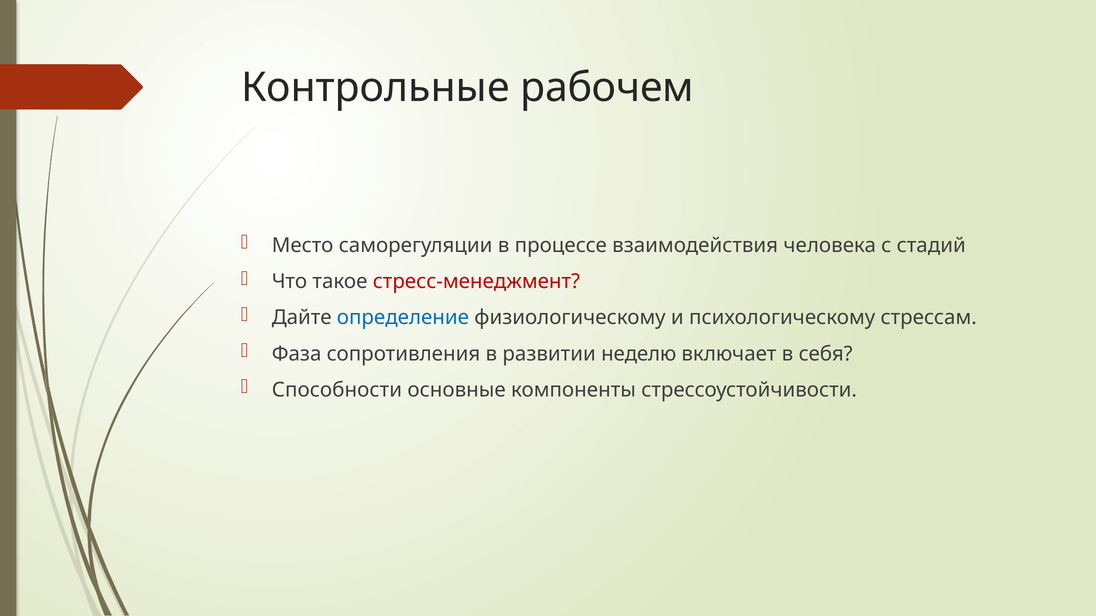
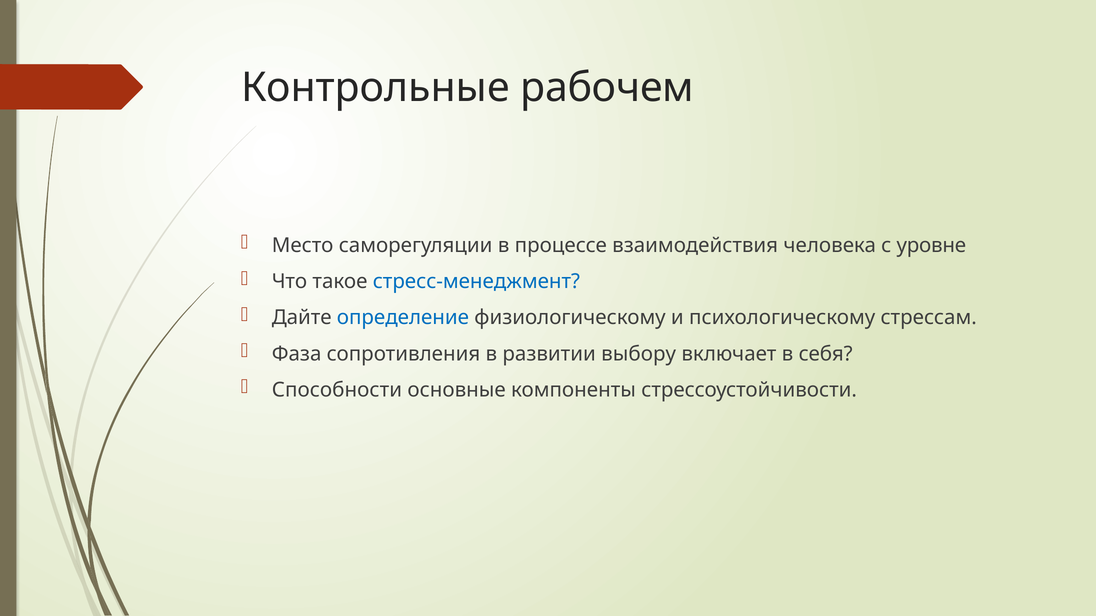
стадий: стадий -> уровне (931, 246)
стресс-менеджмент colour: red -> blue (476, 282)
неделю: неделю -> выбору (639, 354)
